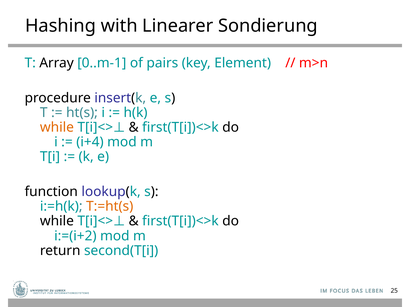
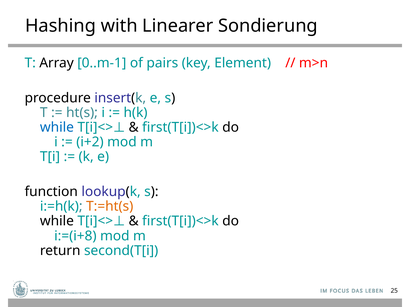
while colour: orange -> blue (57, 127)
i+4: i+4 -> i+2 (90, 142)
i:=(i+2: i:=(i+2 -> i:=(i+8 (75, 236)
